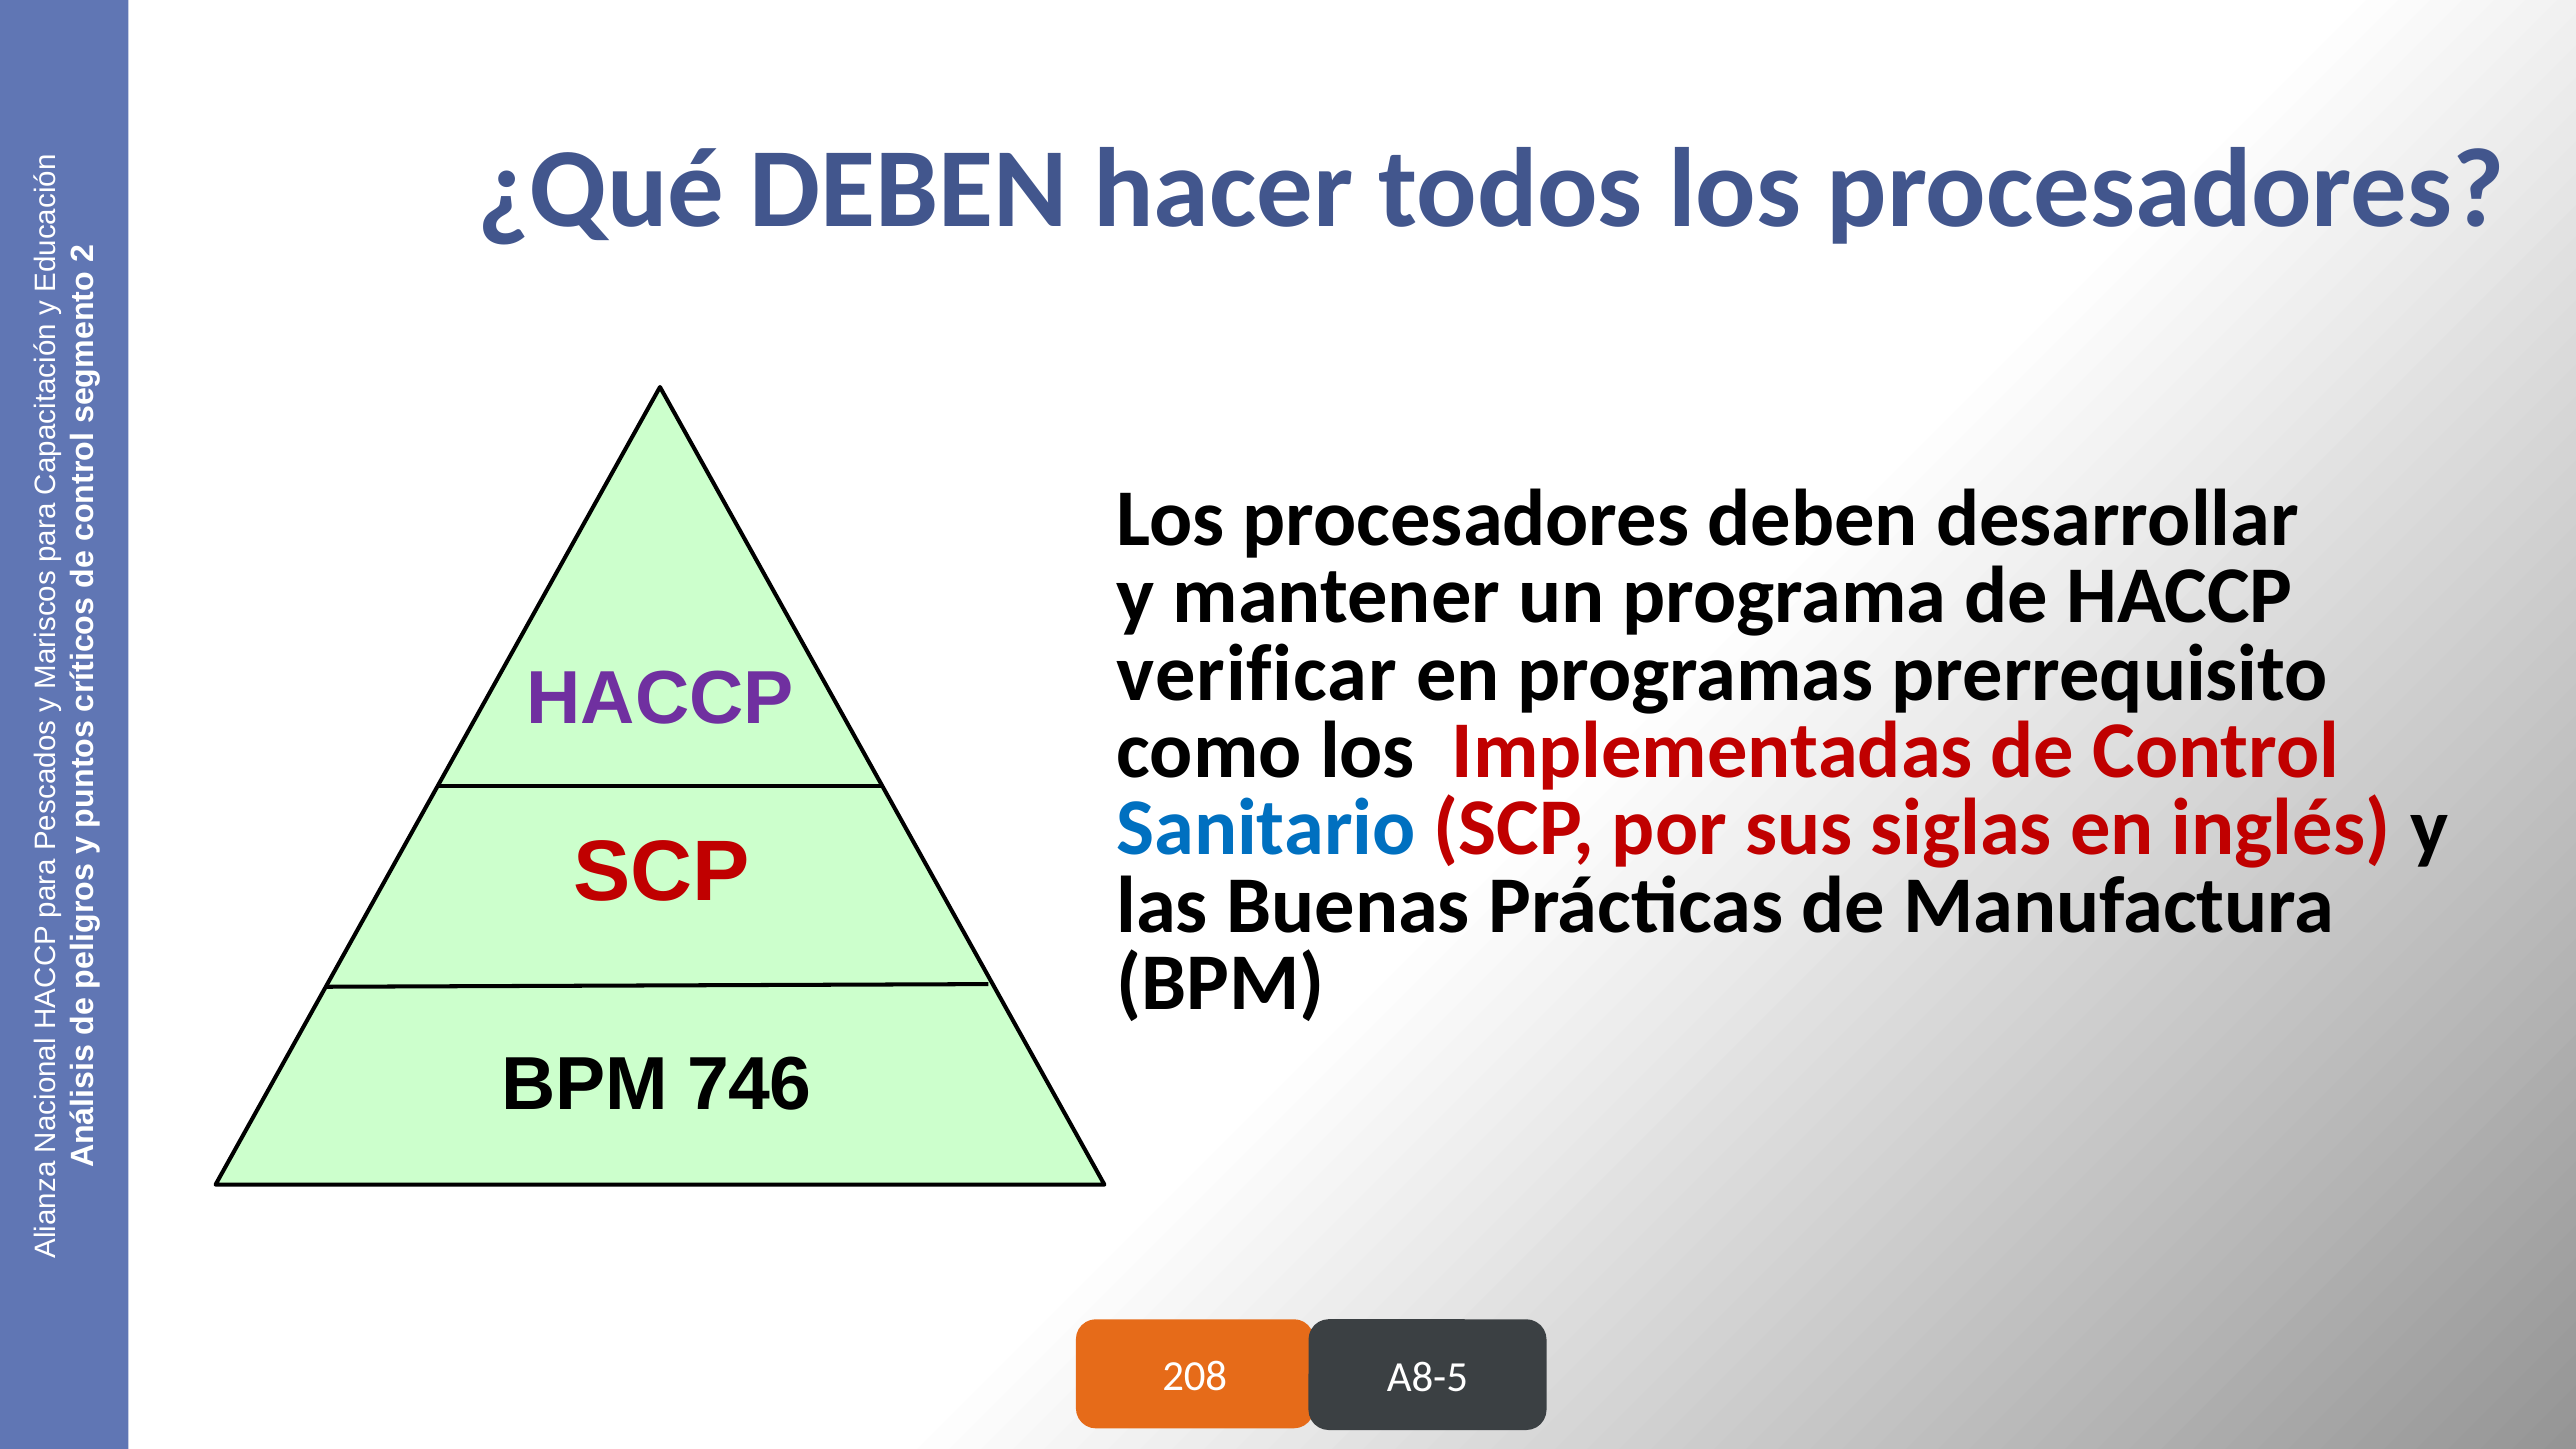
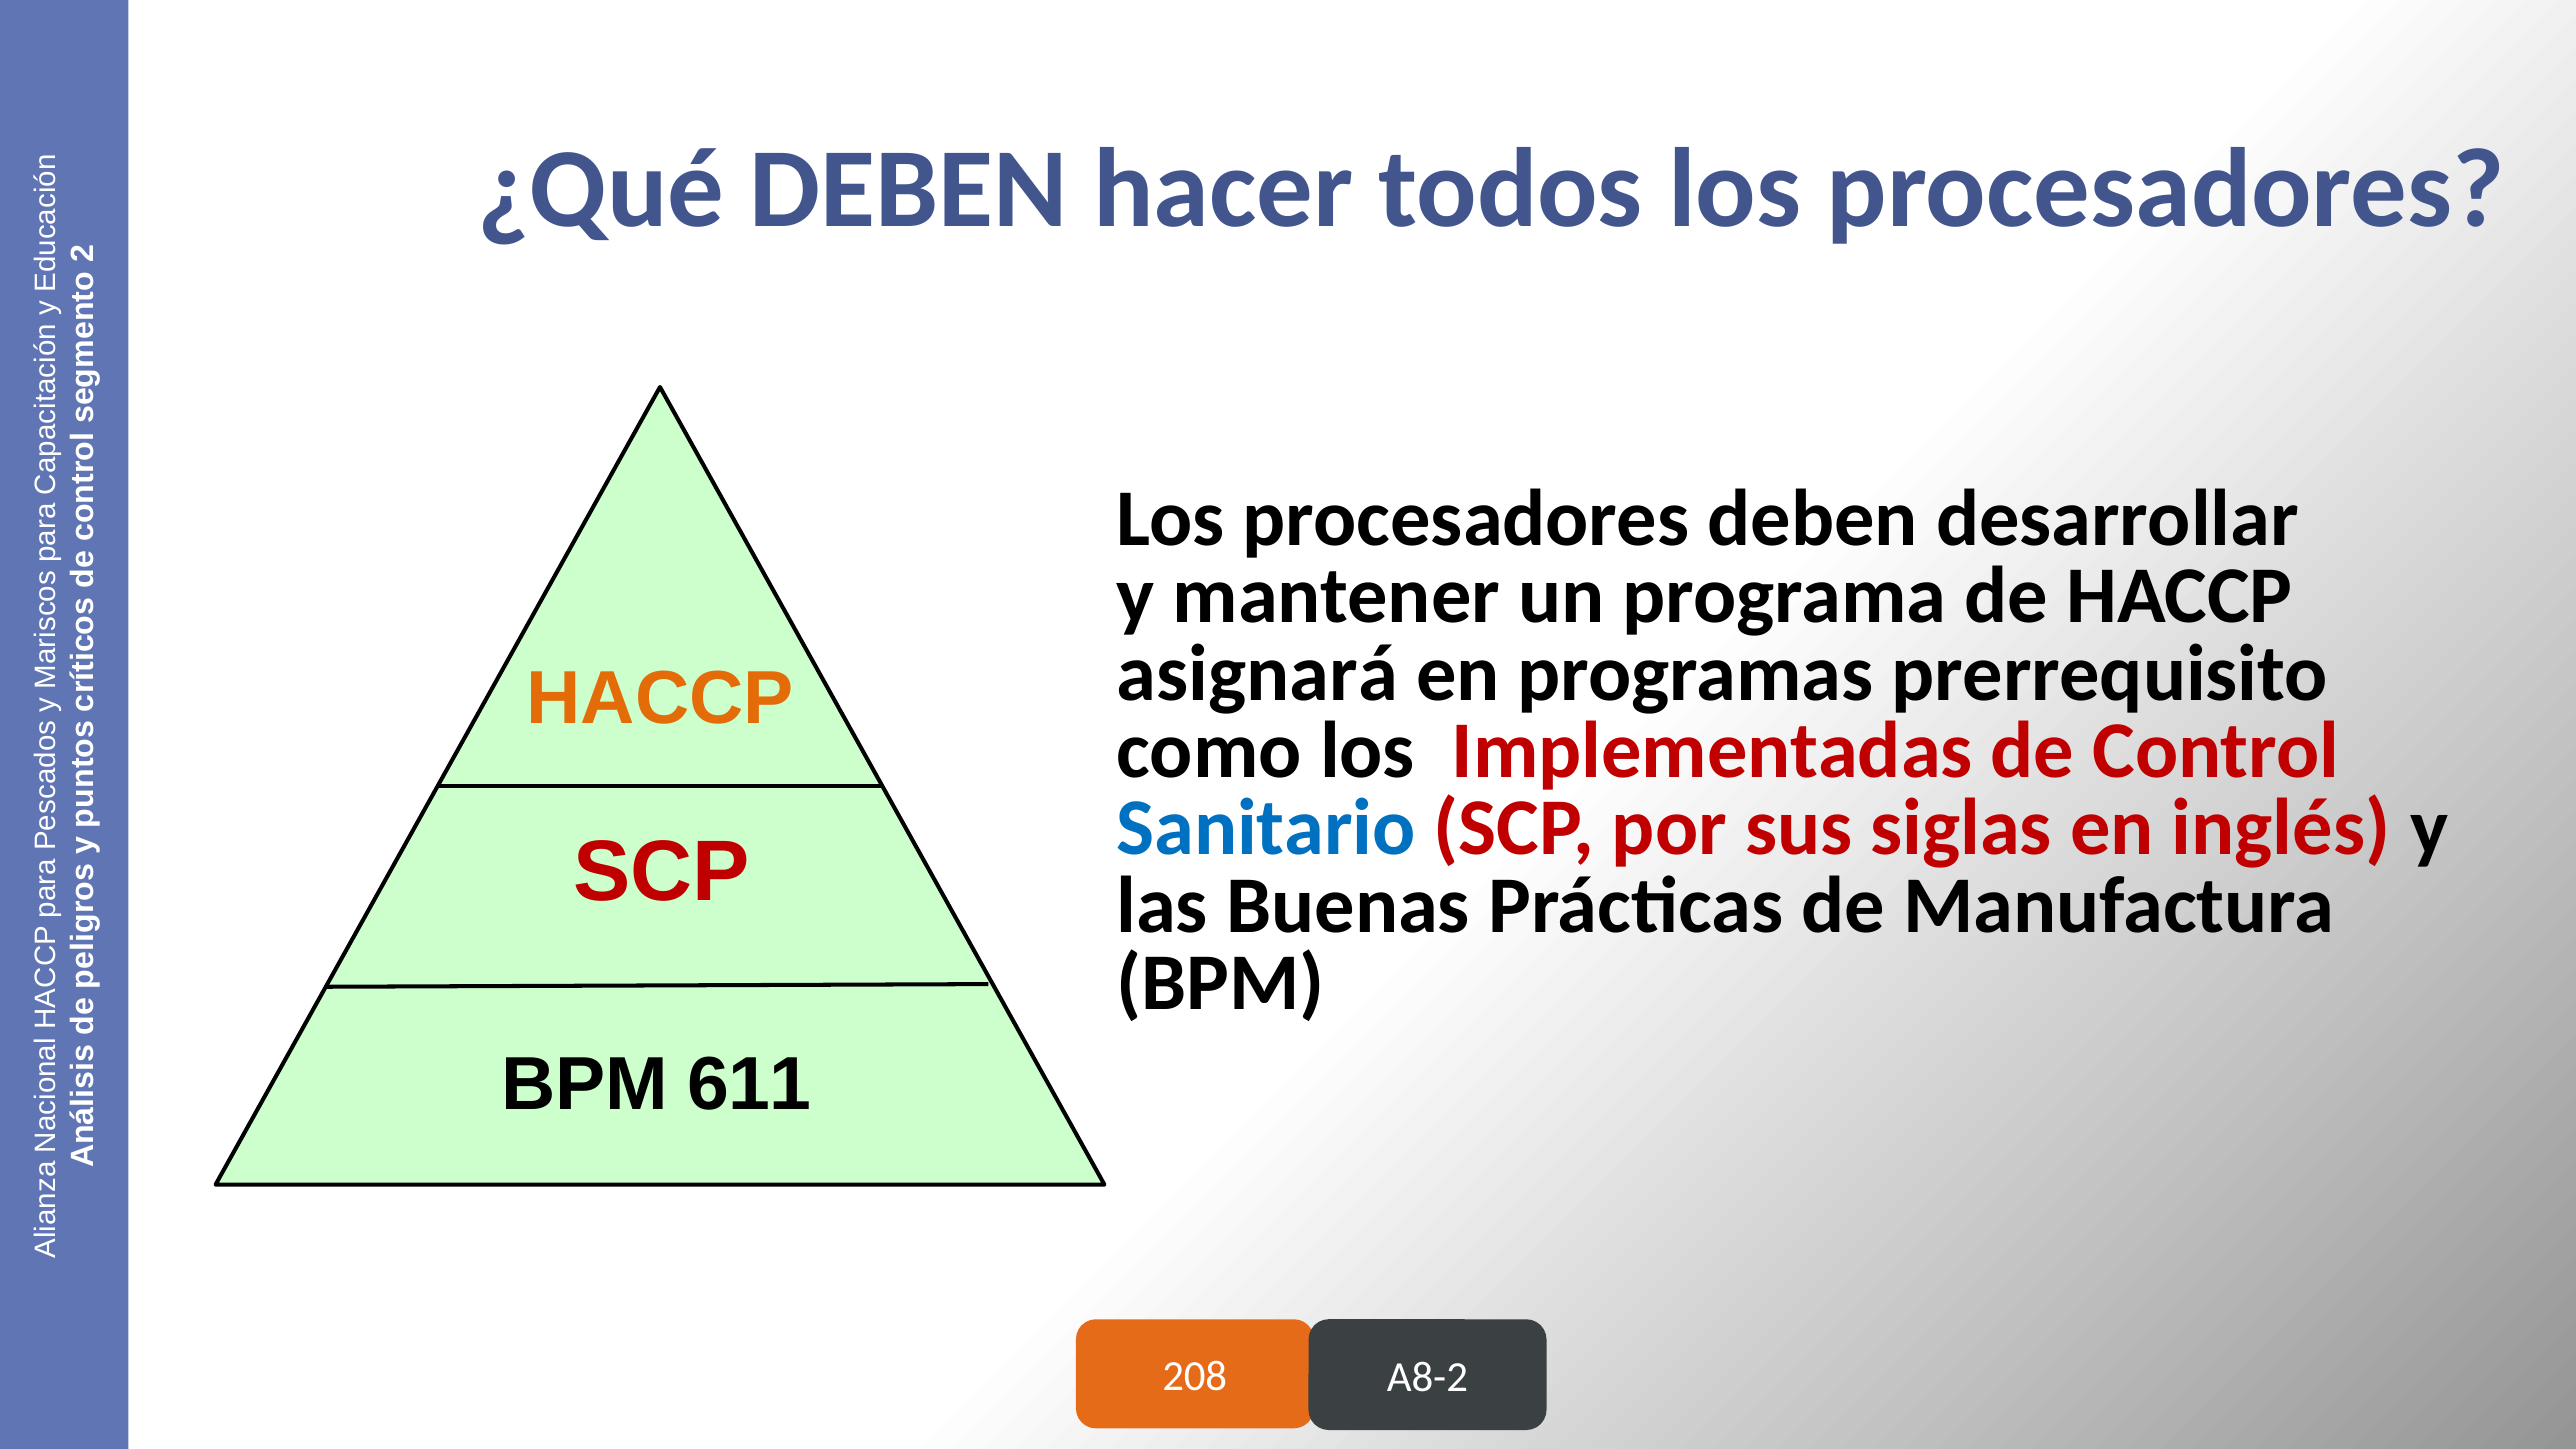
verificar: verificar -> asignará (1257, 674)
HACCP colour: purple -> orange (660, 698)
746: 746 -> 611 (749, 1085)
A8-5: A8-5 -> A8-2 (1427, 1378)
